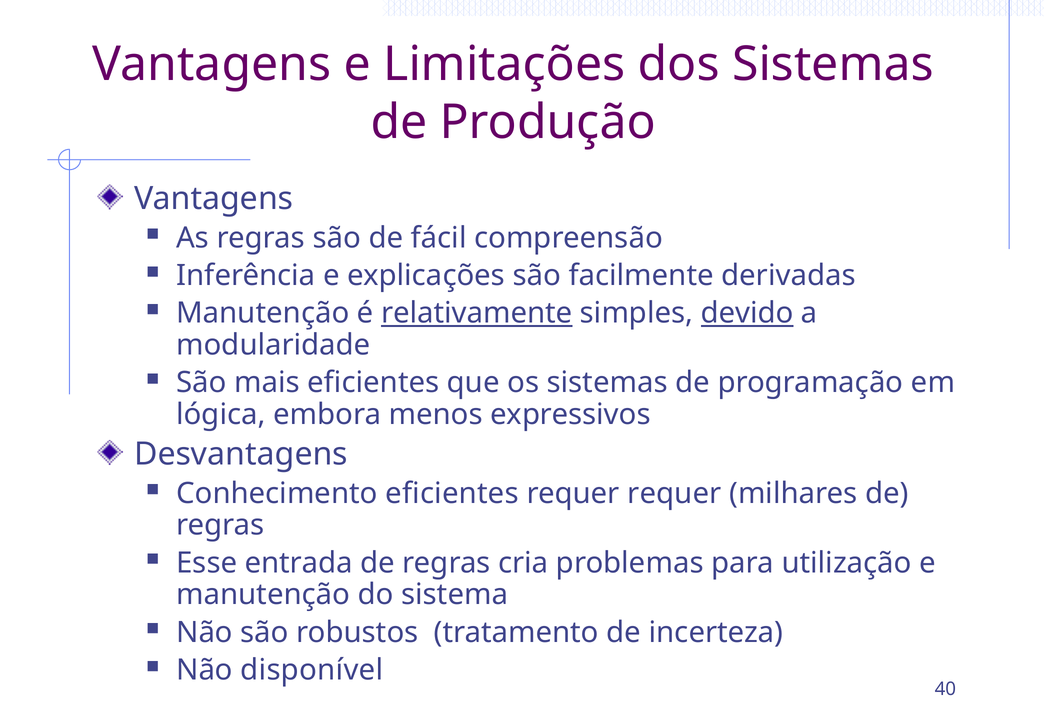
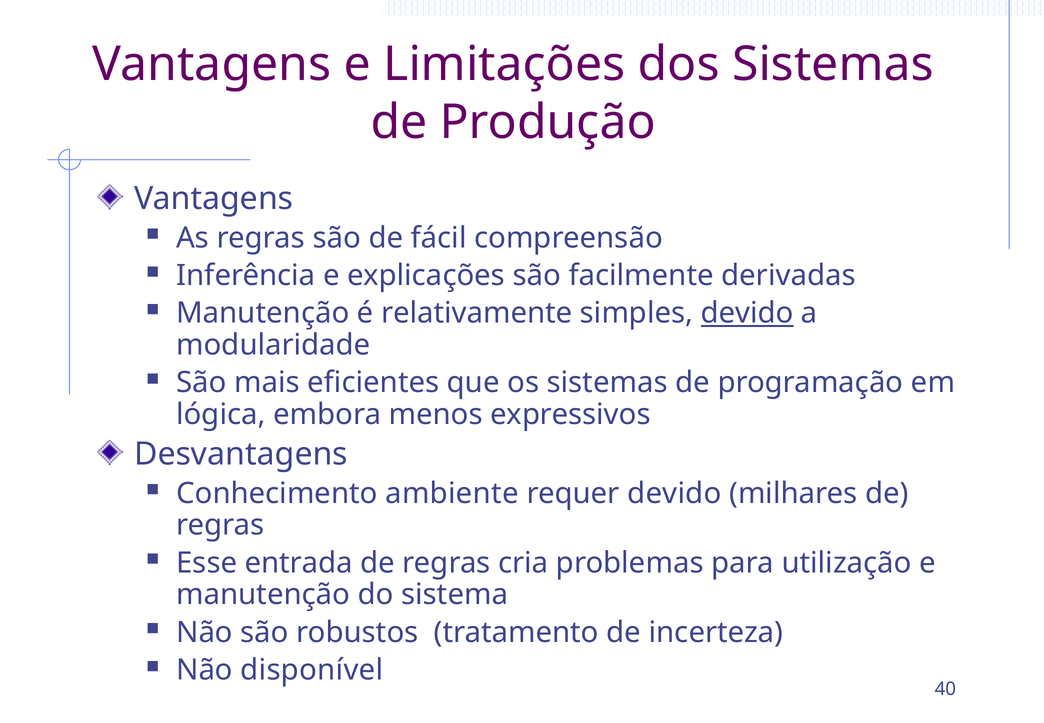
relativamente underline: present -> none (477, 313)
Conhecimento eficientes: eficientes -> ambiente (452, 493)
requer requer: requer -> devido (674, 493)
